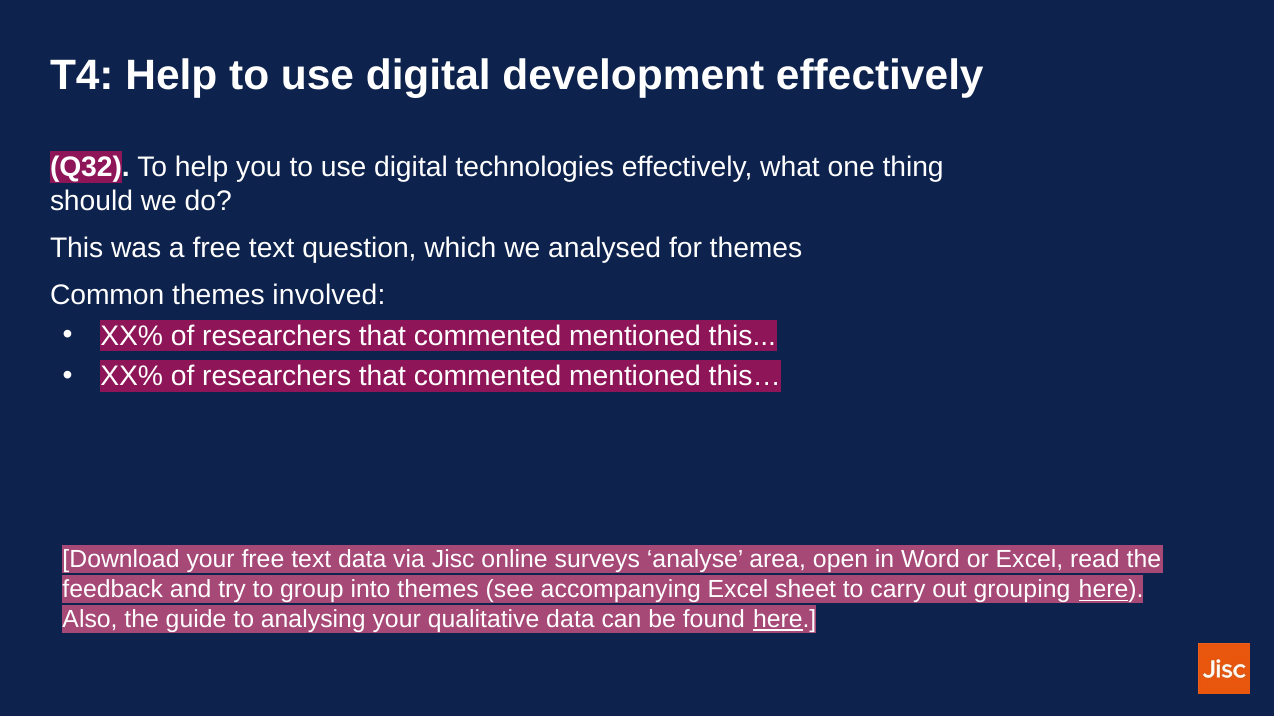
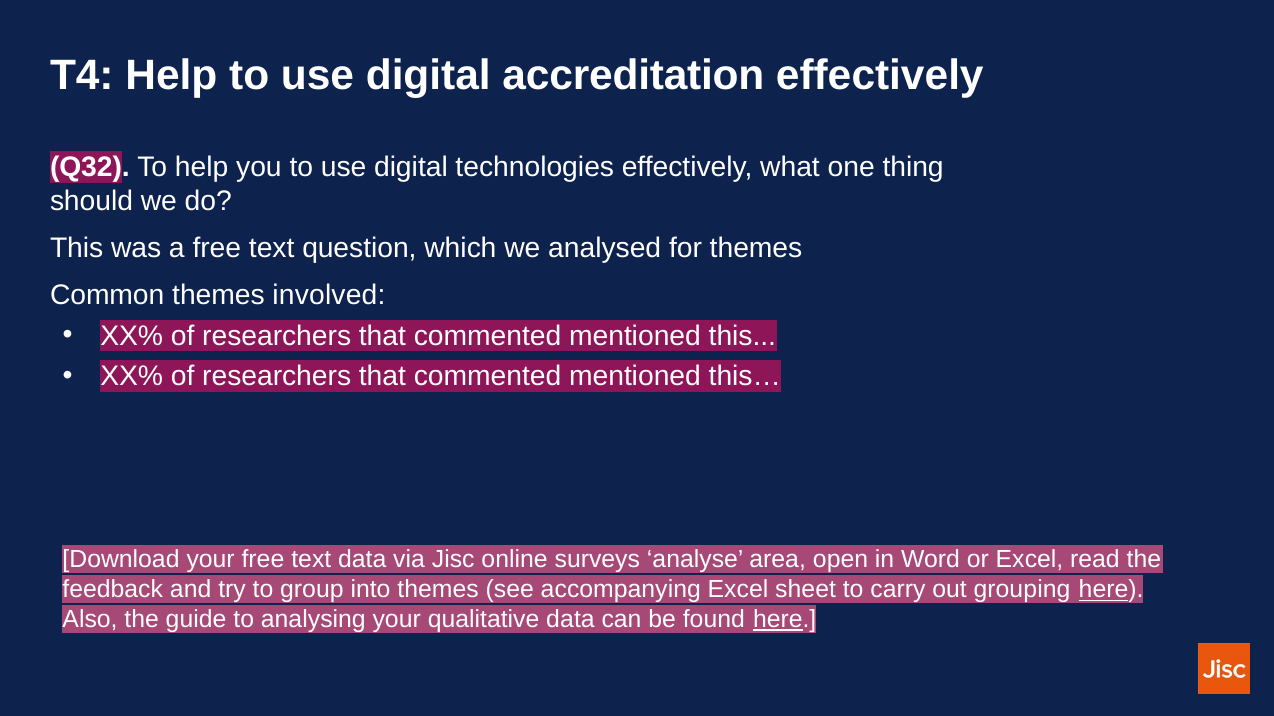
development: development -> accreditation (633, 76)
